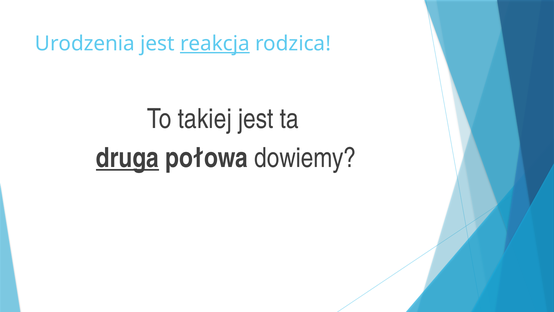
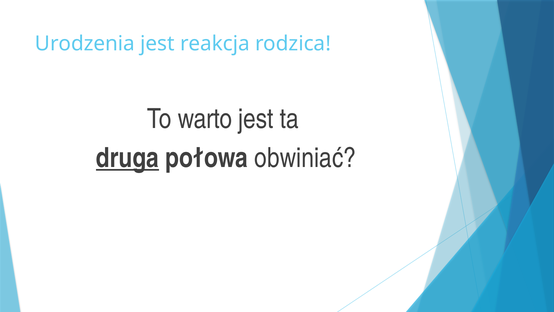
reakcja underline: present -> none (215, 44)
takiej: takiej -> warto (205, 119)
dowiemy: dowiemy -> obwiniać (305, 158)
